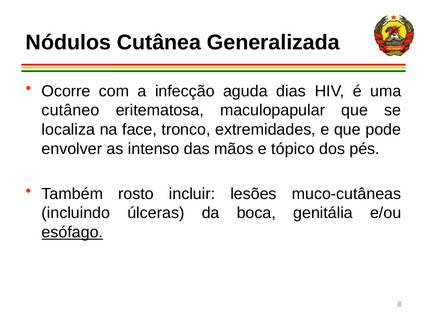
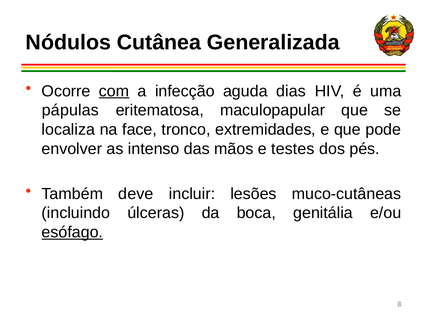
com underline: none -> present (114, 91)
cutâneo: cutâneo -> pápulas (70, 110)
tópico: tópico -> testes (293, 149)
rosto: rosto -> deve (136, 194)
